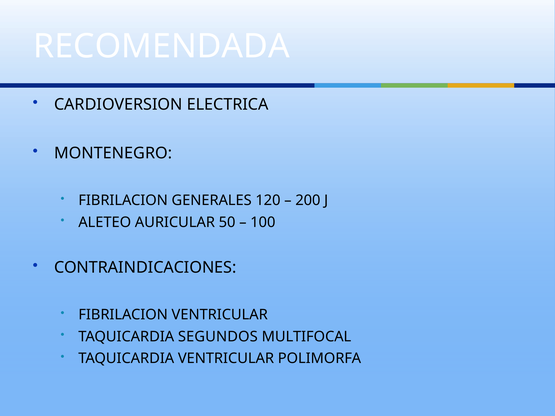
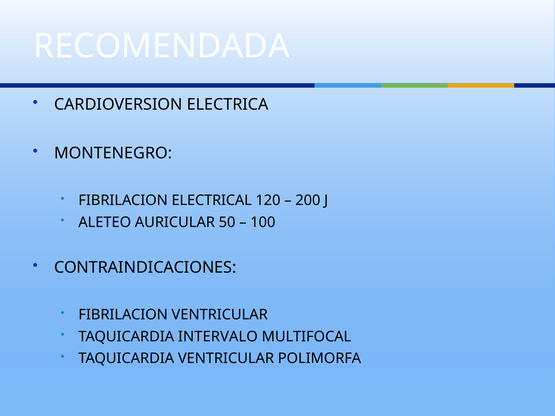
GENERALES: GENERALES -> ELECTRICAL (212, 200)
SEGUNDOS: SEGUNDOS -> INTERVALO (218, 337)
